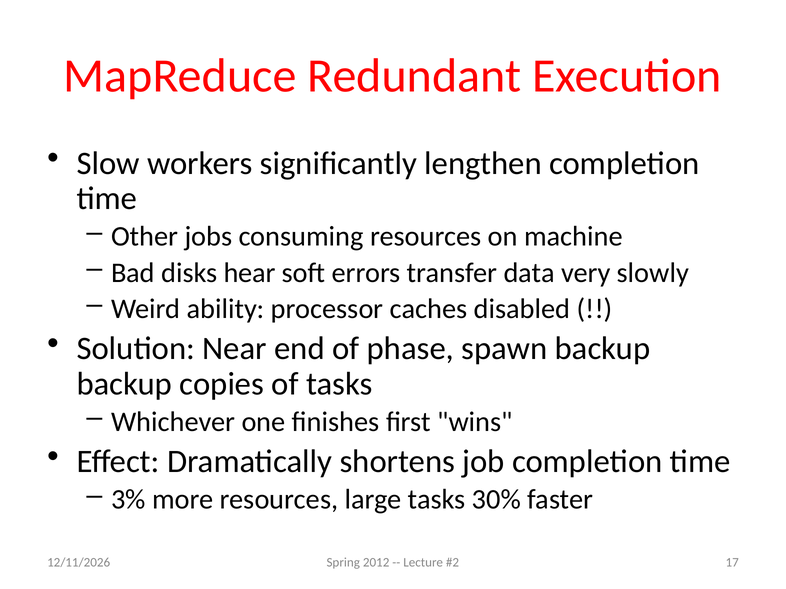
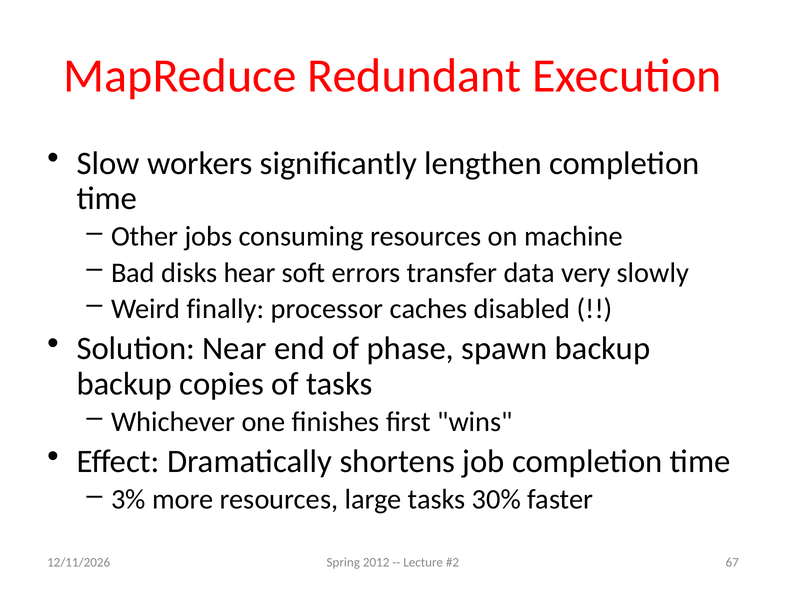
ability: ability -> finally (226, 309)
17: 17 -> 67 (732, 563)
